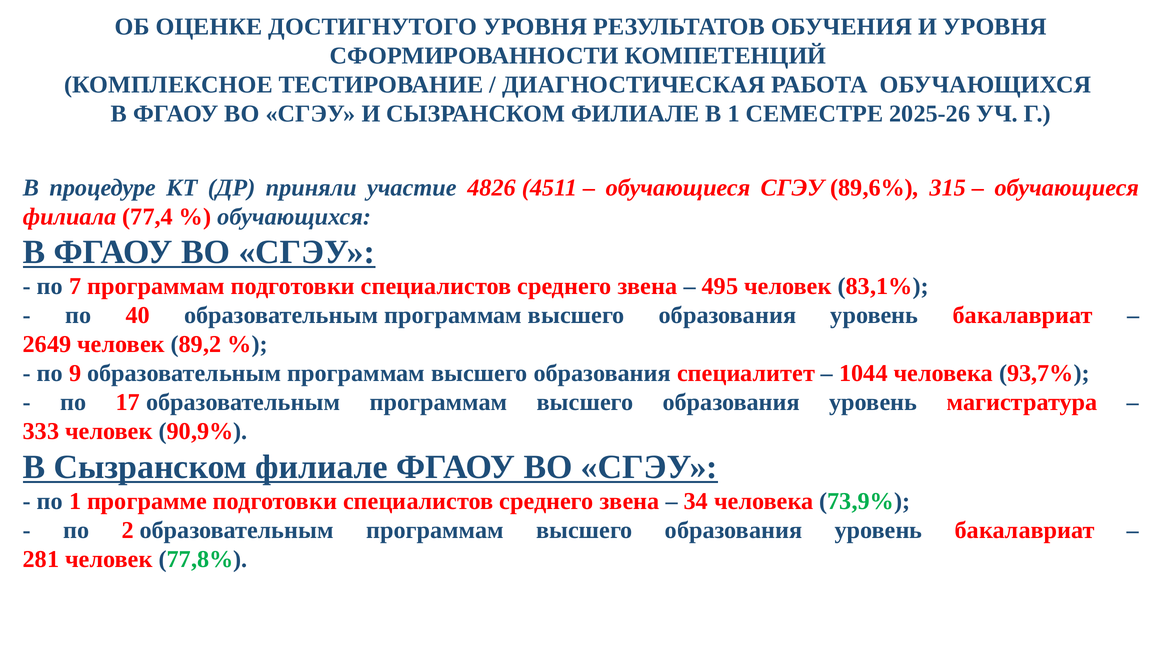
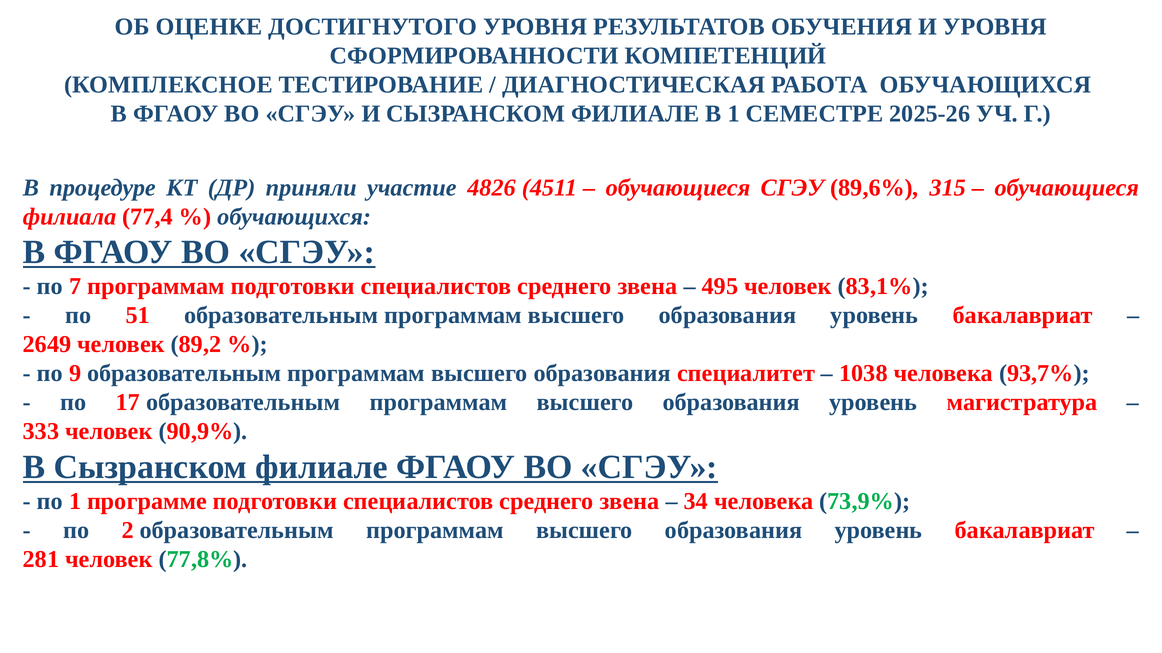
40: 40 -> 51 (138, 316)
1044: 1044 -> 1038 (863, 374)
